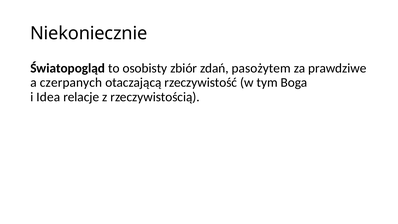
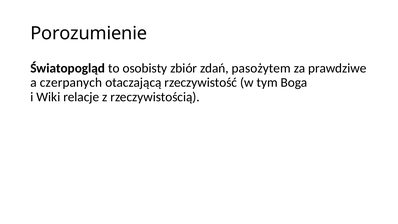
Niekoniecznie: Niekoniecznie -> Porozumienie (89, 33)
Idea: Idea -> Wiki (48, 97)
